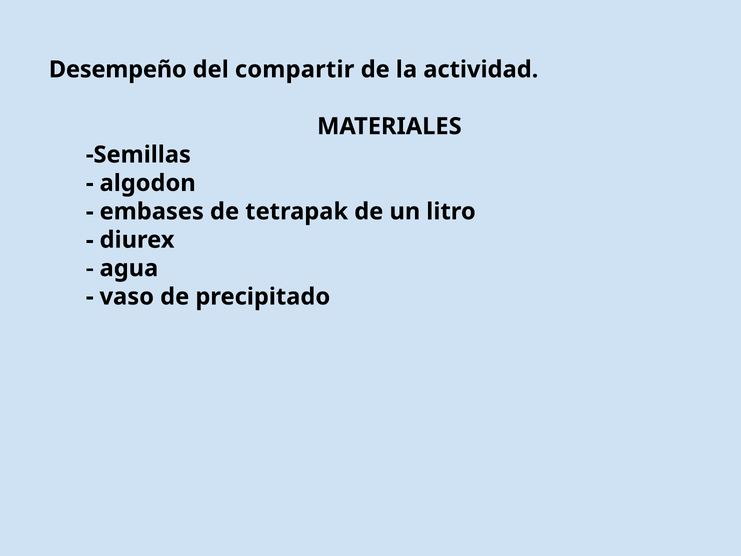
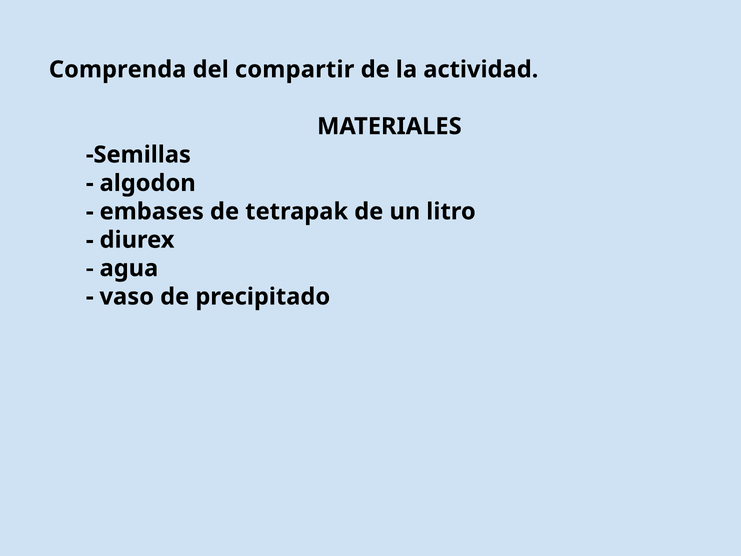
Desempeño: Desempeño -> Comprenda (118, 70)
